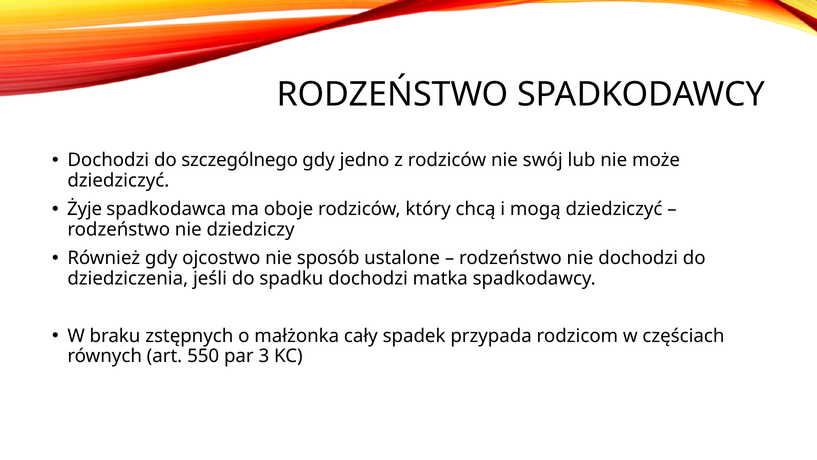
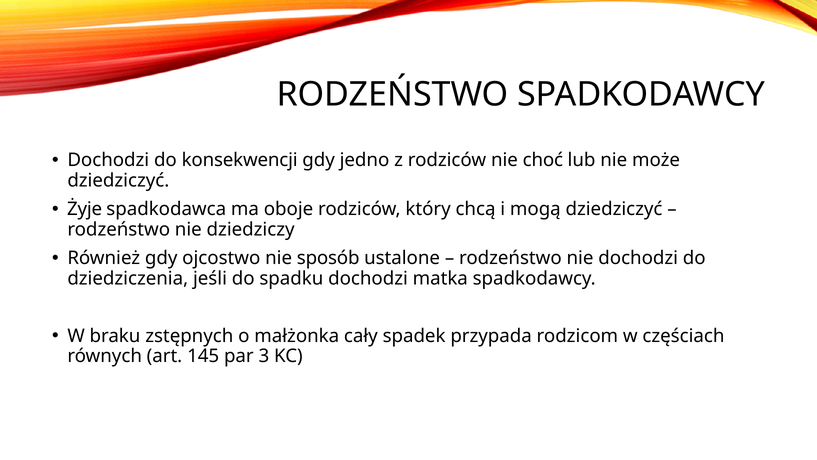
szczególnego: szczególnego -> konsekwencji (240, 160)
swój: swój -> choć (543, 160)
550: 550 -> 145 (203, 356)
